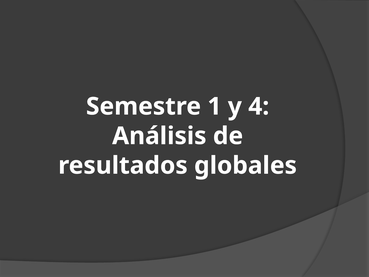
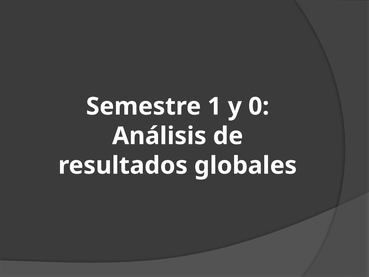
4: 4 -> 0 (259, 106)
